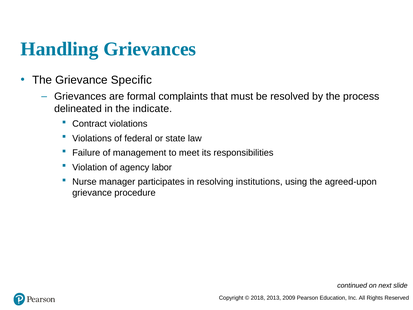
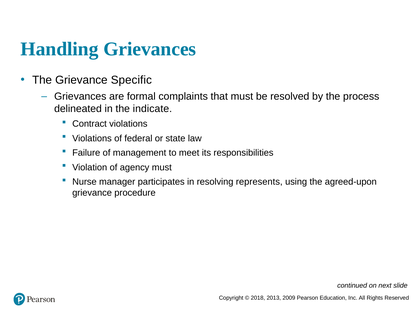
agency labor: labor -> must (162, 167)
institutions: institutions -> represents (259, 182)
